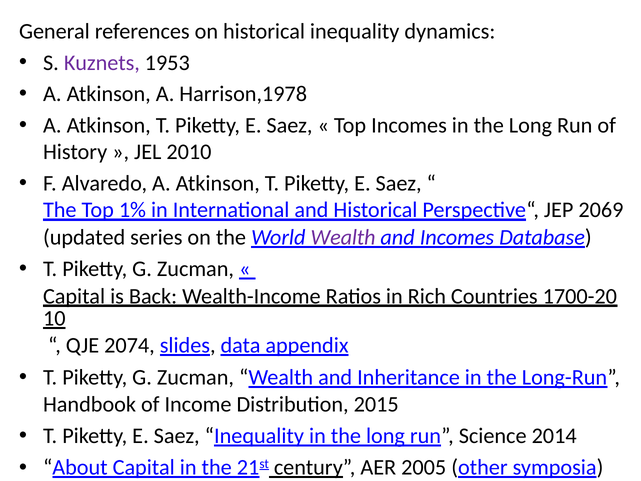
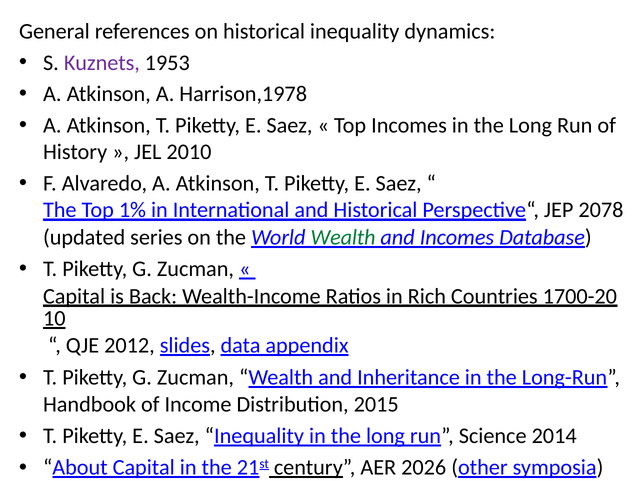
2069: 2069 -> 2078 (601, 210)
Wealth colour: purple -> green (343, 237)
2074: 2074 -> 2012 (129, 345)
2005: 2005 -> 2026 (424, 467)
